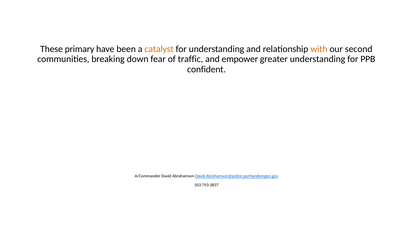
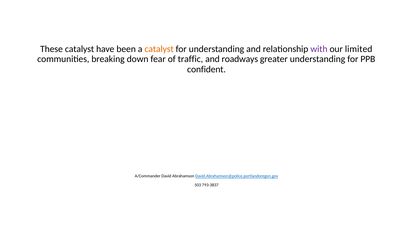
These primary: primary -> catalyst (80, 49)
with colour: orange -> purple (319, 49)
second: second -> limited (359, 49)
empower: empower -> roadways (240, 59)
